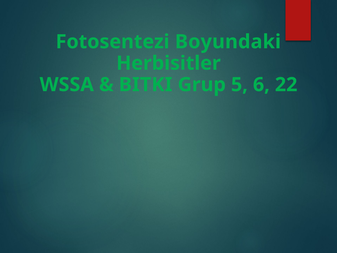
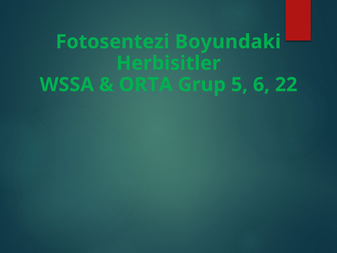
BITKI: BITKI -> ORTA (146, 85)
